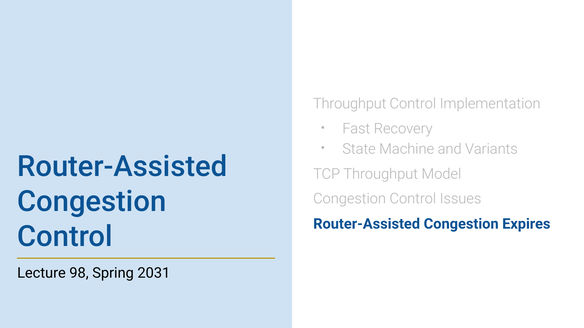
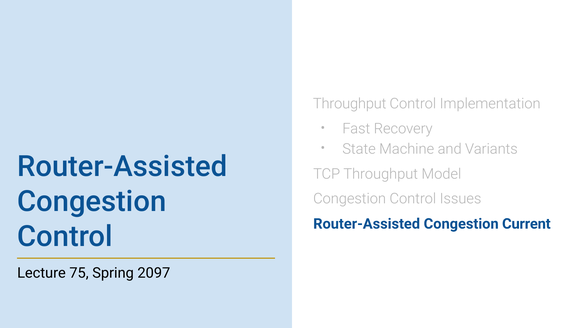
Expires: Expires -> Current (526, 224)
98: 98 -> 75 (79, 273)
2031: 2031 -> 2097 (154, 273)
